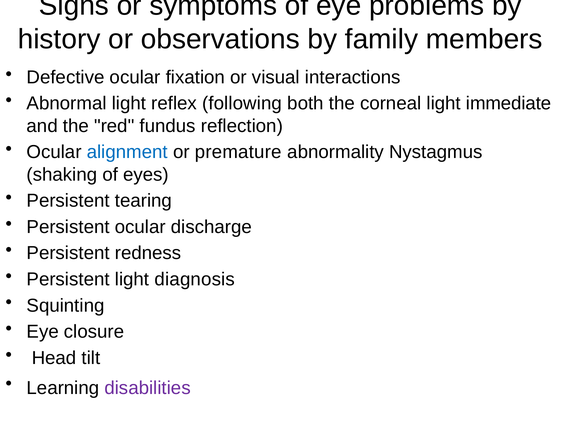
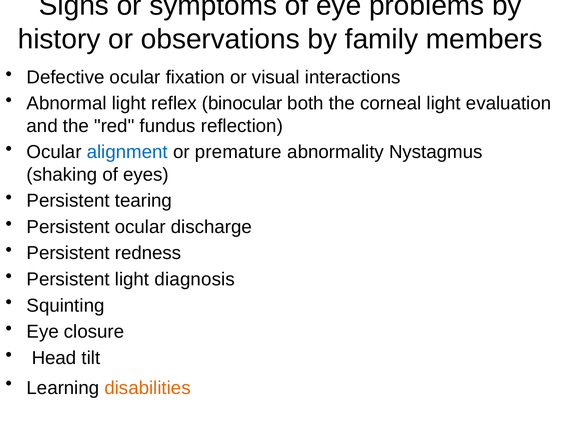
following: following -> binocular (242, 103)
immediate: immediate -> evaluation (509, 103)
disabilities colour: purple -> orange (148, 388)
